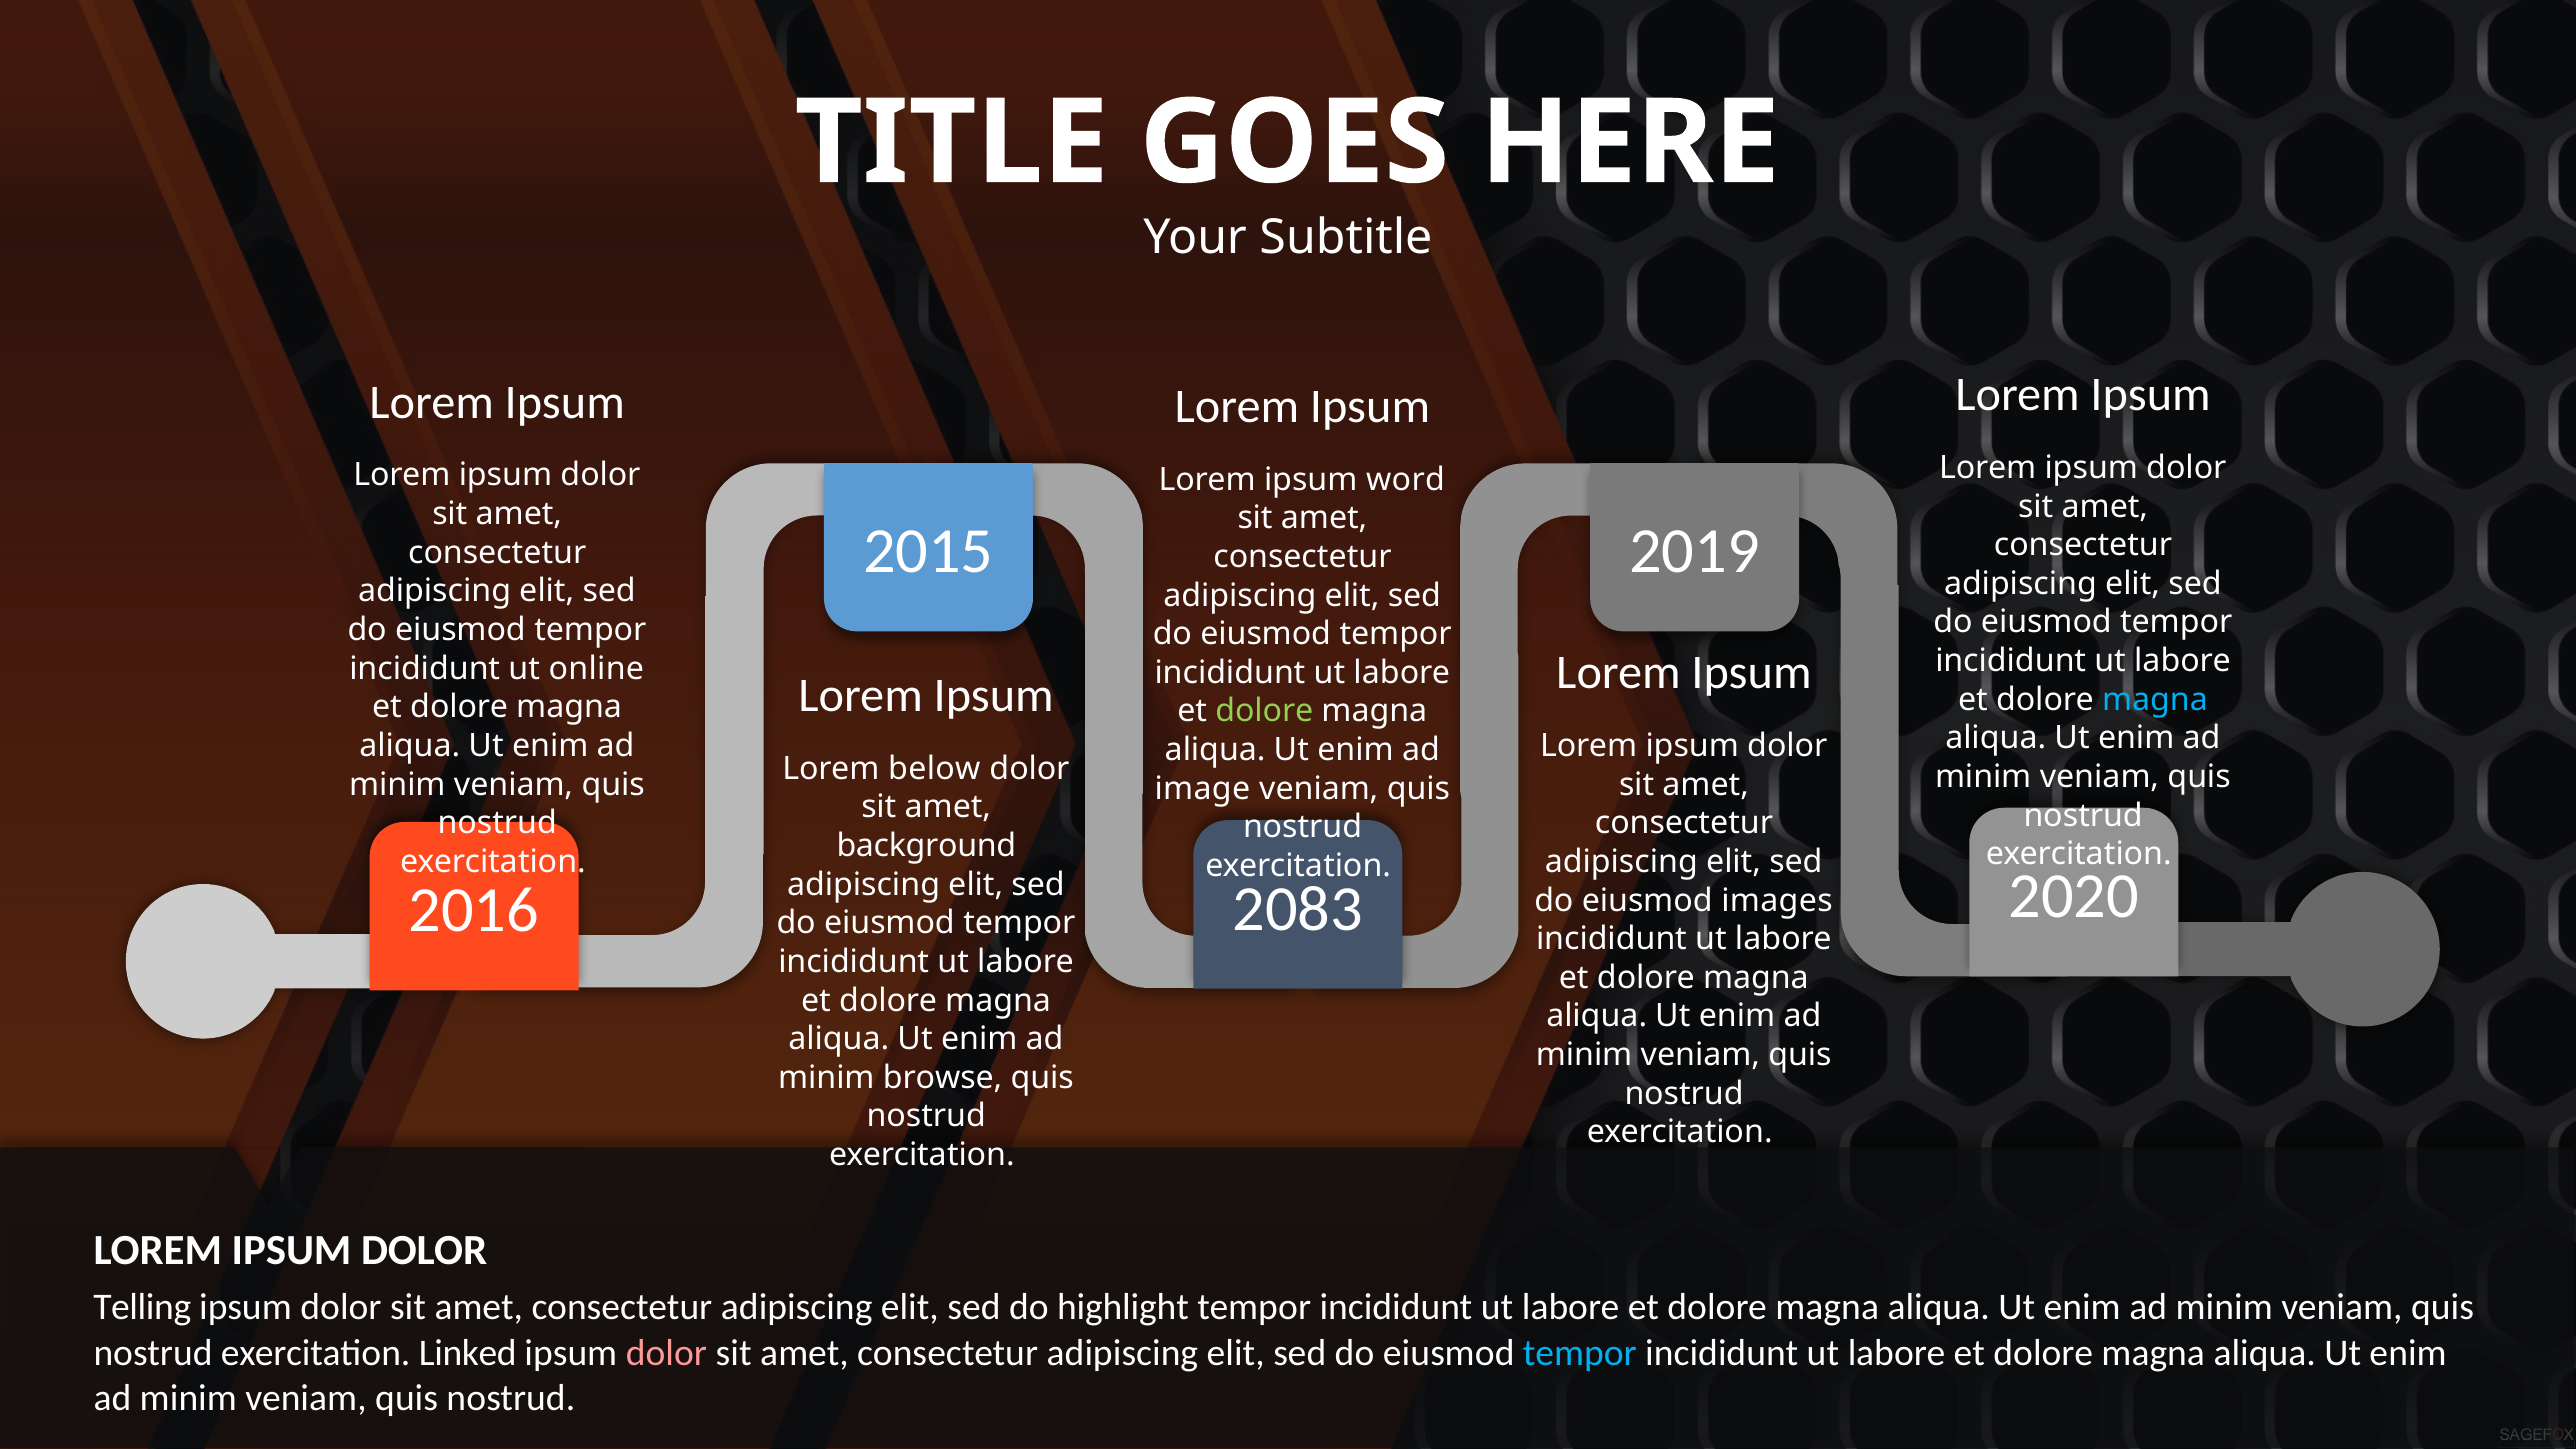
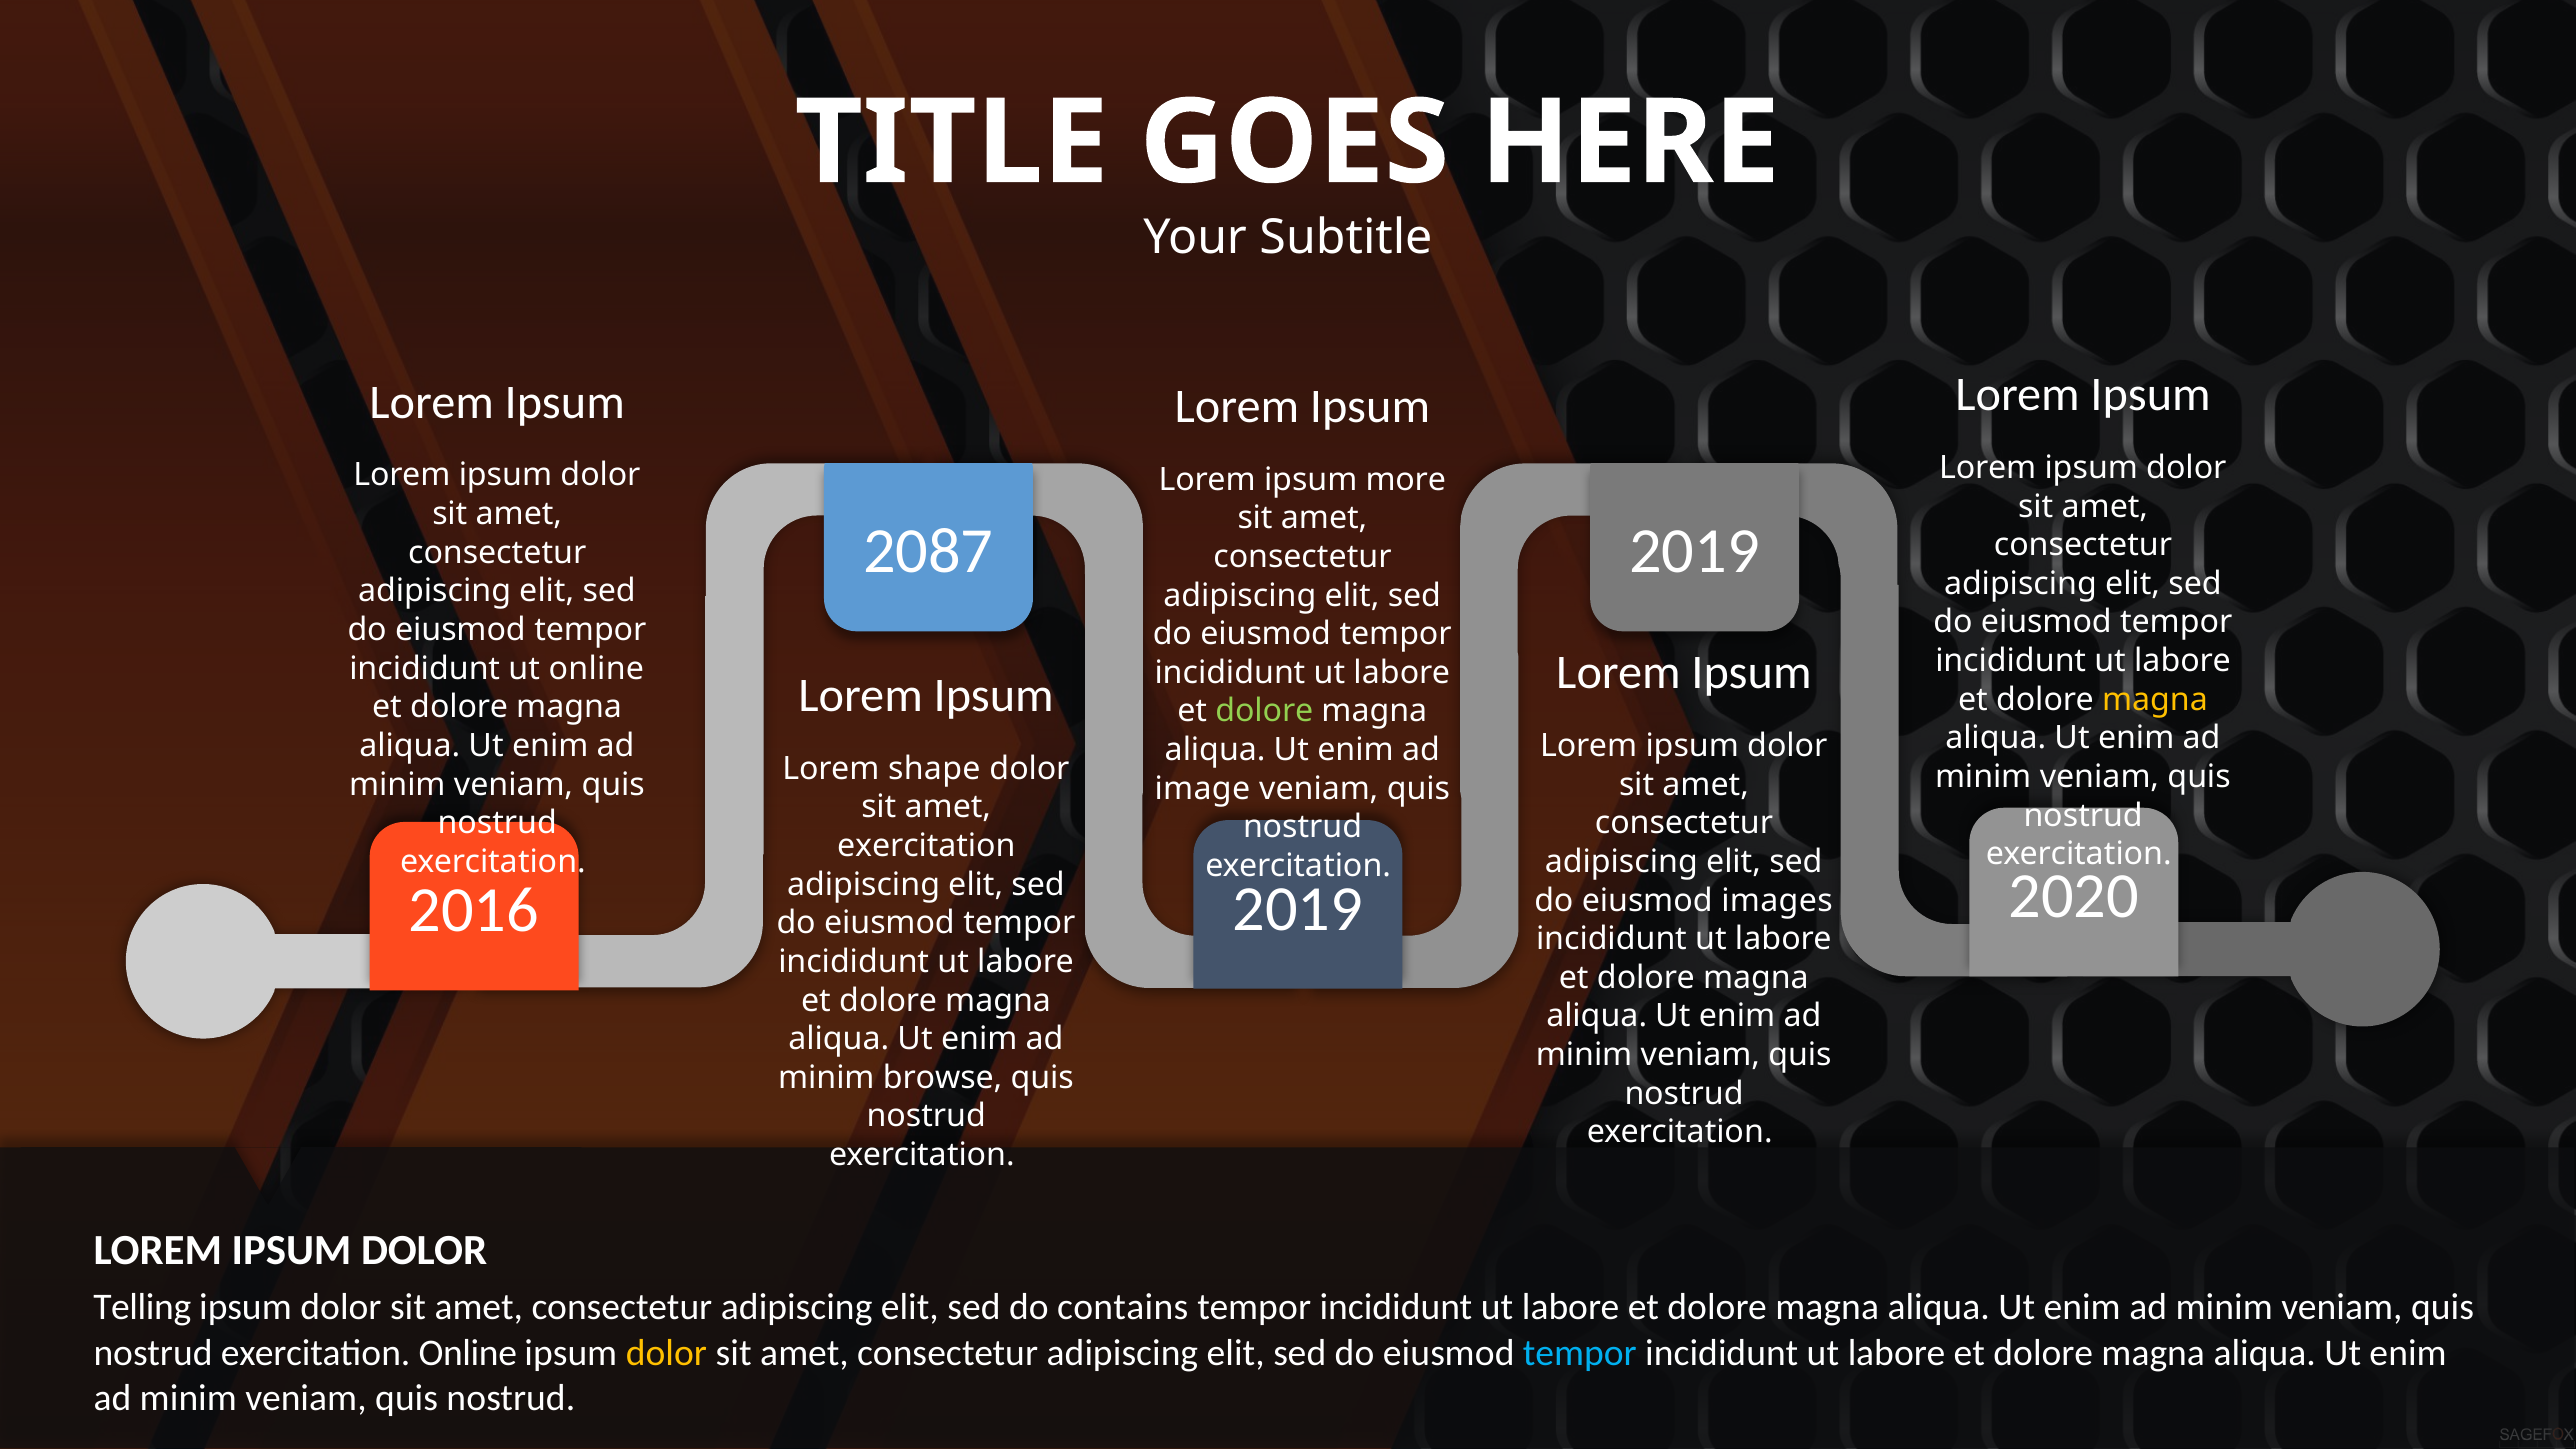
word: word -> more (1406, 480)
2015: 2015 -> 2087 (928, 552)
magna colour: light blue -> yellow (2155, 700)
below: below -> shape (934, 769)
background: background -> exercitation (926, 846)
2083: 2083 -> 2019 (1298, 909)
highlight: highlight -> contains (1123, 1308)
exercitation Linked: Linked -> Online (468, 1353)
dolor colour: pink -> yellow (666, 1353)
